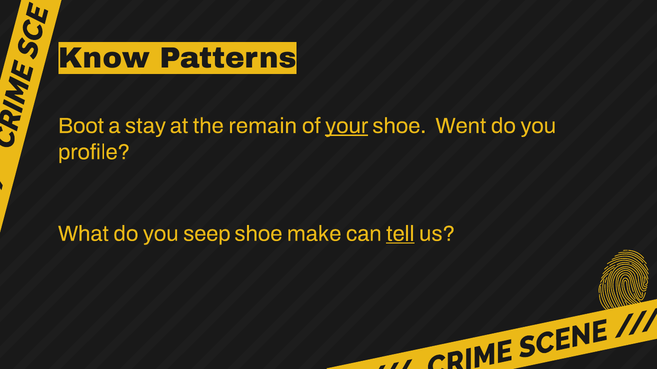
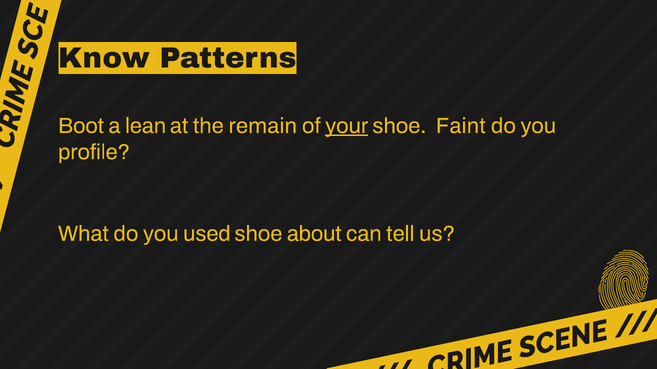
stay: stay -> lean (146, 126)
Went: Went -> Faint (461, 126)
seep: seep -> used (207, 234)
make: make -> about (314, 234)
tell underline: present -> none (400, 234)
